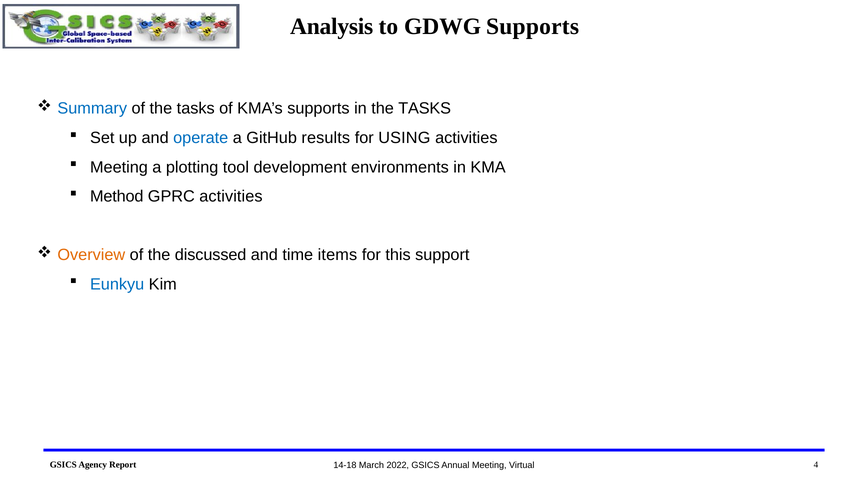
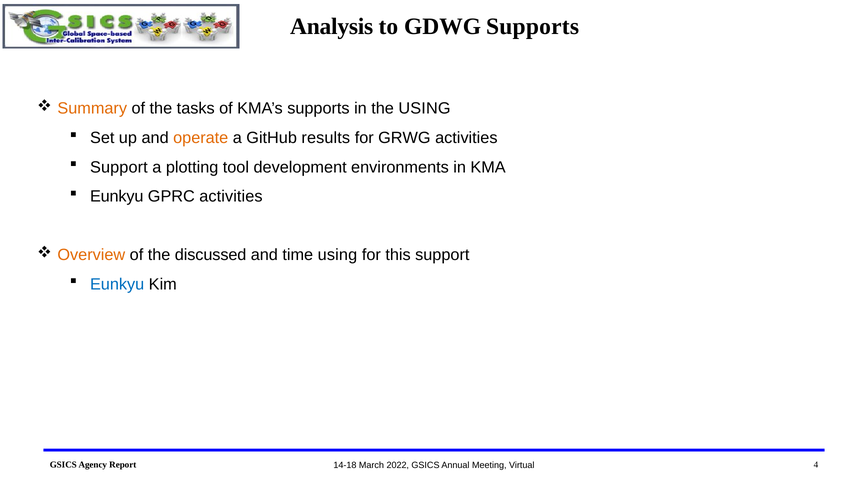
Summary colour: blue -> orange (92, 109)
in the TASKS: TASKS -> USING (424, 109)
operate colour: blue -> orange (201, 138)
USING: USING -> GRWG (404, 138)
Meeting: Meeting -> Support (119, 167)
Method: Method -> Eunkyu (117, 197)
time items: items -> using (337, 255)
